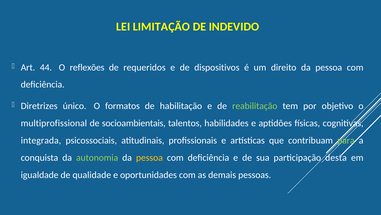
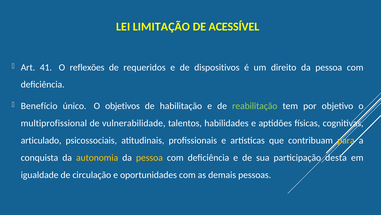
INDEVIDO: INDEVIDO -> ACESSÍVEL (234, 26)
44: 44 -> 41 (46, 67)
Diretrizes: Diretrizes -> Benefício (39, 106)
formatos: formatos -> objetivos (122, 106)
socioambientais: socioambientais -> vulnerabilidade (134, 123)
integrada: integrada -> articulado (41, 140)
para colour: light green -> yellow (346, 140)
autonomia colour: light green -> yellow (97, 157)
qualidade: qualidade -> circulação (92, 174)
